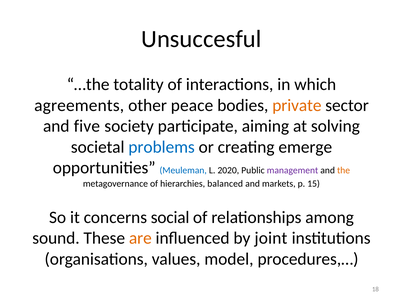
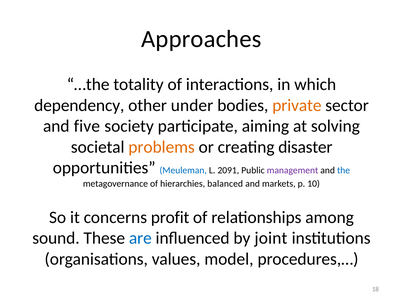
Unsuccesful: Unsuccesful -> Approaches (201, 39)
agreements: agreements -> dependency (79, 105)
peace: peace -> under (192, 105)
problems colour: blue -> orange (162, 147)
emerge: emerge -> disaster (305, 147)
2020: 2020 -> 2091 (228, 170)
the colour: orange -> blue (344, 170)
15: 15 -> 10 (314, 183)
social: social -> profit (170, 217)
are colour: orange -> blue (140, 238)
